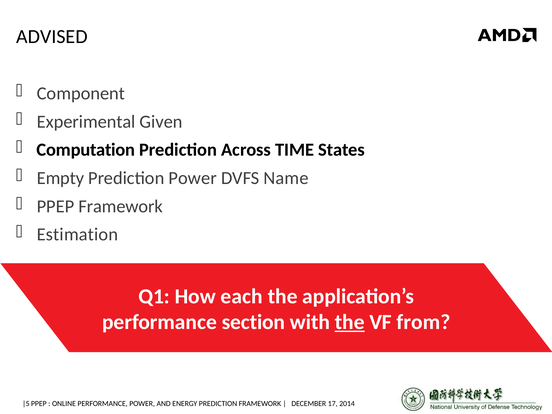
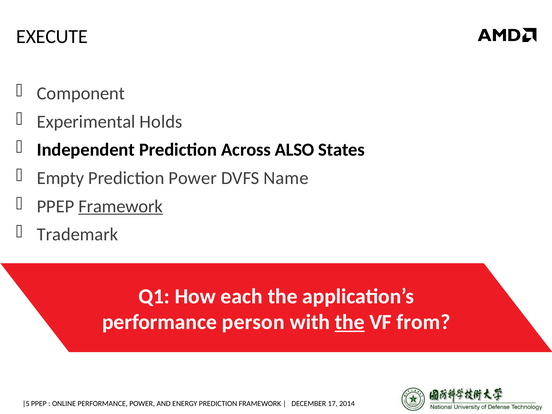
ADVISED: ADVISED -> EXECUTE (52, 37)
Given: Given -> Holds (161, 122)
Computation: Computation -> Independent (86, 150)
TIME: TIME -> ALSO (295, 150)
Framework underline: none -> present (121, 206)
Estimation: Estimation -> Trademark (78, 235)
section: section -> person (253, 322)
